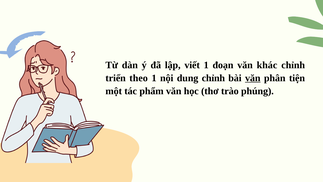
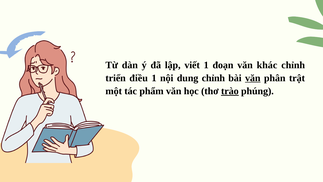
theo: theo -> điều (139, 78)
tiện: tiện -> trật (297, 78)
trào underline: none -> present (230, 91)
